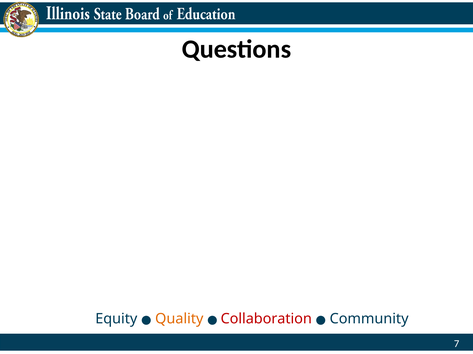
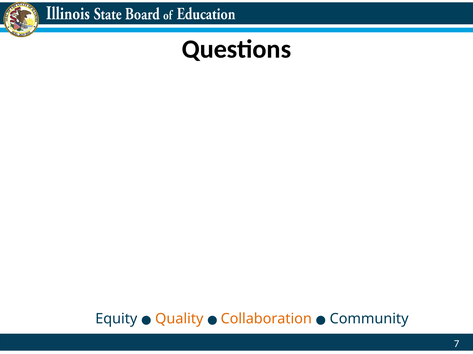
Collaboration colour: red -> orange (266, 319)
